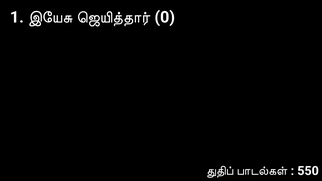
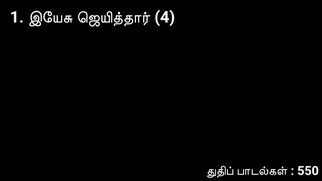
0: 0 -> 4 (165, 17)
